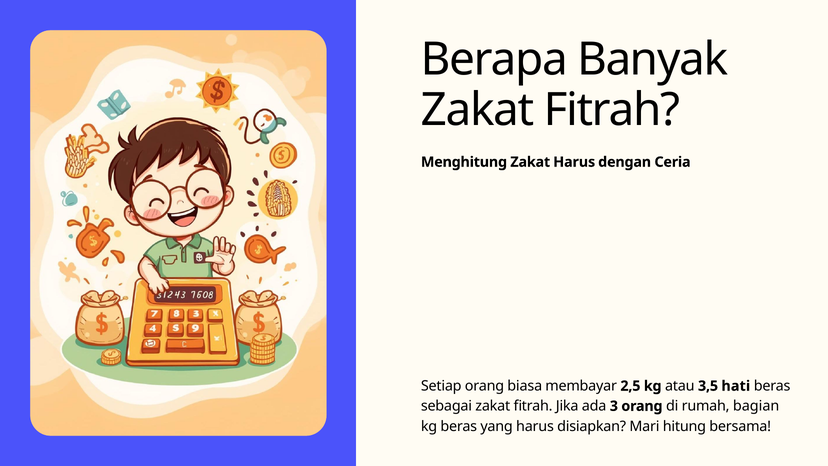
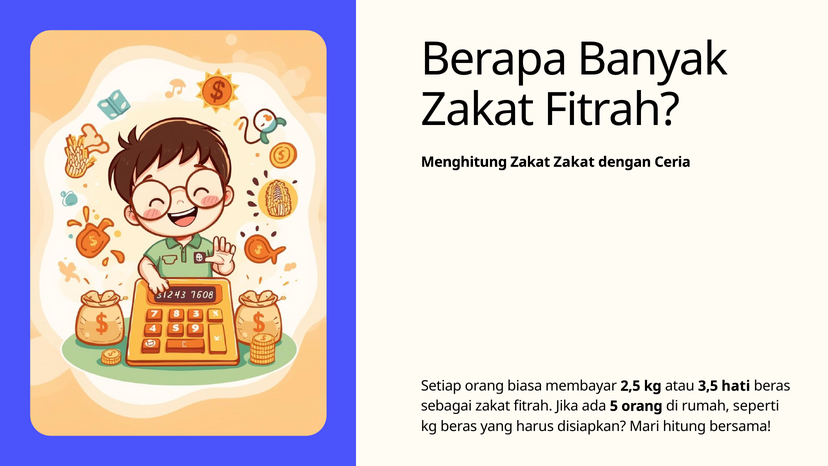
Zakat Harus: Harus -> Zakat (574, 162)
3: 3 -> 5 (614, 406)
bagian: bagian -> seperti (756, 406)
